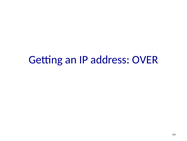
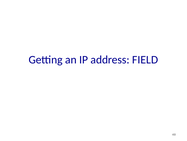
OVER: OVER -> FIELD (145, 59)
